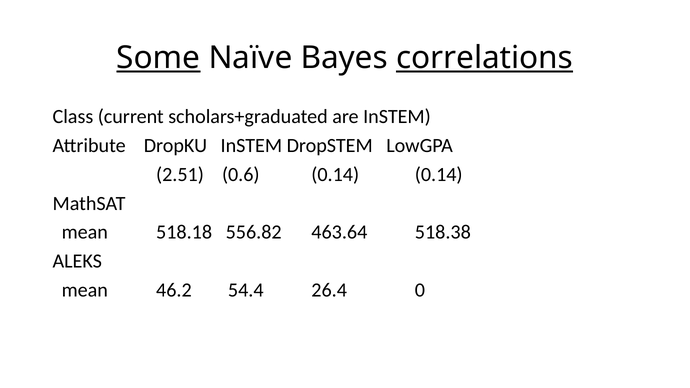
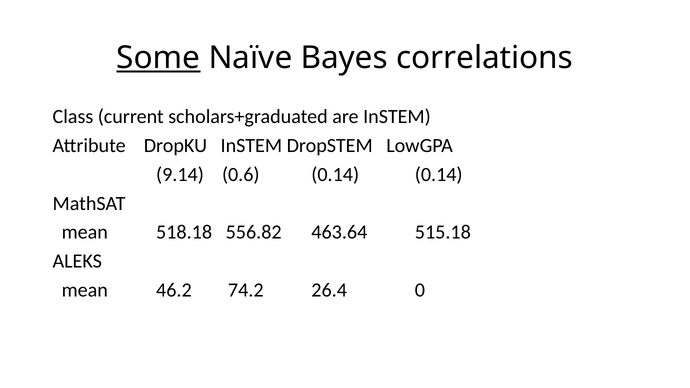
correlations underline: present -> none (485, 58)
2.51: 2.51 -> 9.14 (180, 175)
518.38: 518.38 -> 515.18 (443, 232)
54.4: 54.4 -> 74.2 (246, 290)
